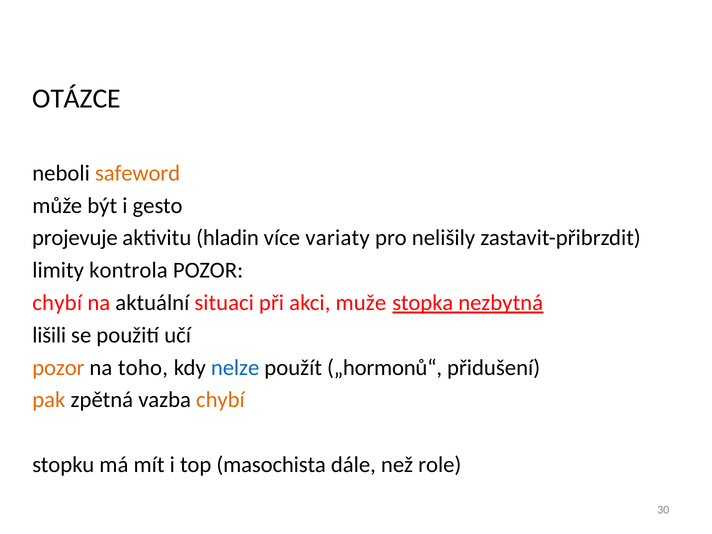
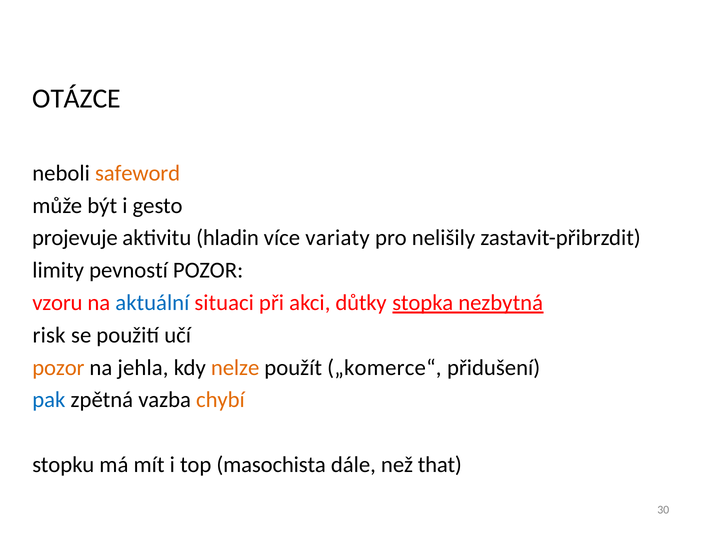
kontrola: kontrola -> pevností (129, 270)
chybí: chybí -> vzoru (57, 303)
aktuální colour: black -> blue (152, 303)
muže: muže -> důtky (361, 303)
lišili: lišili -> risk (49, 335)
toho: toho -> jehla (143, 368)
nelze colour: blue -> orange (235, 368)
„hormonů“: „hormonů“ -> „komerce“ (384, 368)
pak colour: orange -> blue (49, 400)
role: role -> that (440, 465)
